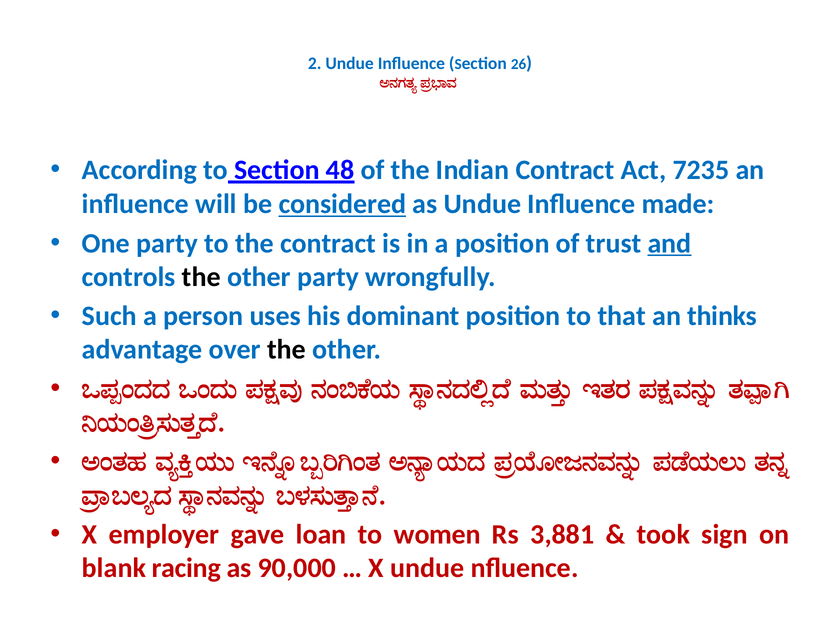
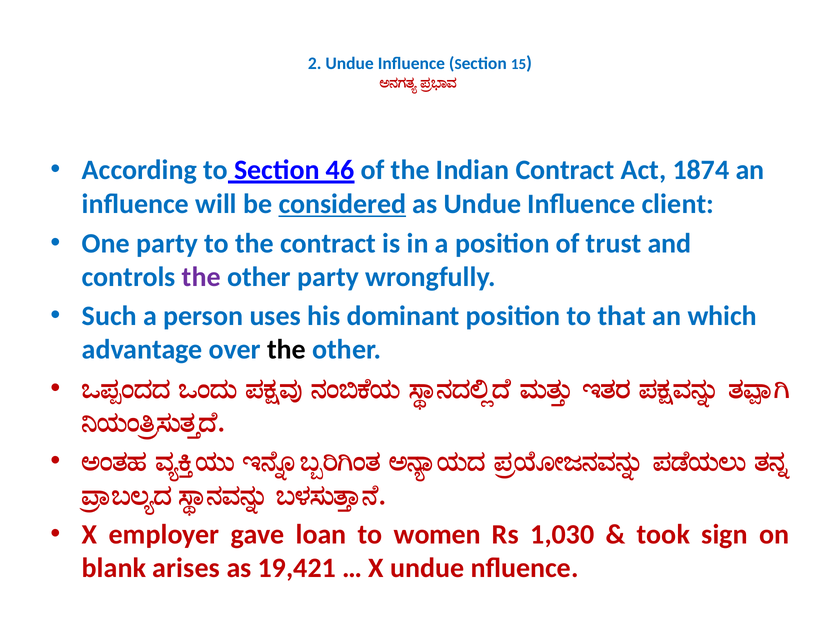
26: 26 -> 15 (519, 64)
48: 48 -> 46 (340, 170)
7235: 7235 -> 1874 (701, 170)
made: made -> client (678, 204)
and underline: present -> none (669, 243)
the colour: black -> purple (201, 277)
thinks: thinks -> which (722, 316)
3,881: 3,881 -> 1,030 (562, 534)
racing: racing -> arises (186, 568)
90,000: 90,000 -> 19,421 (297, 568)
